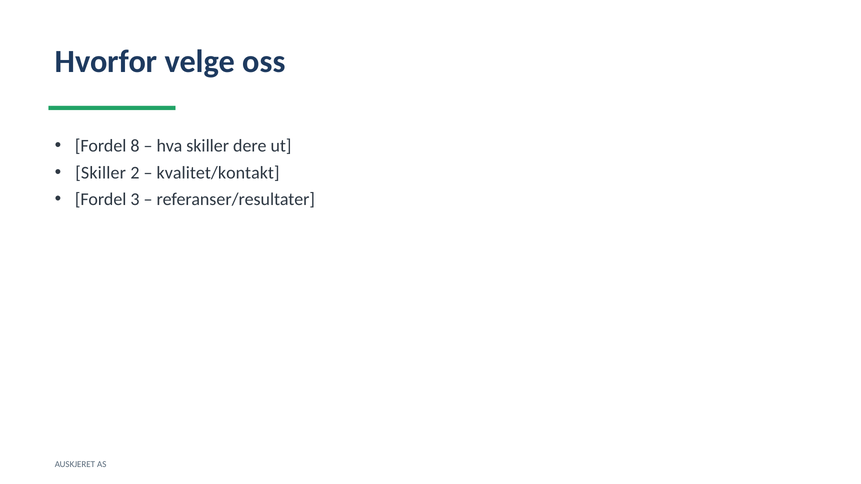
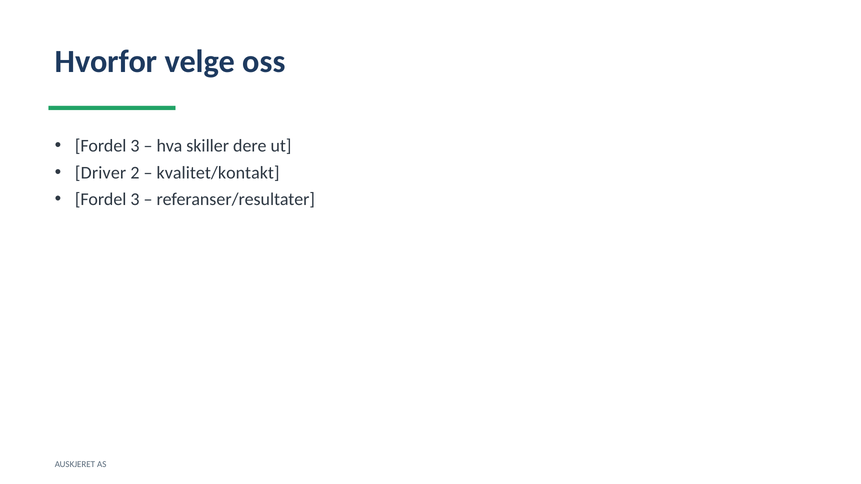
8: 8 -> 3 (135, 146)
Skiller: Skiller -> Driver (101, 173)
